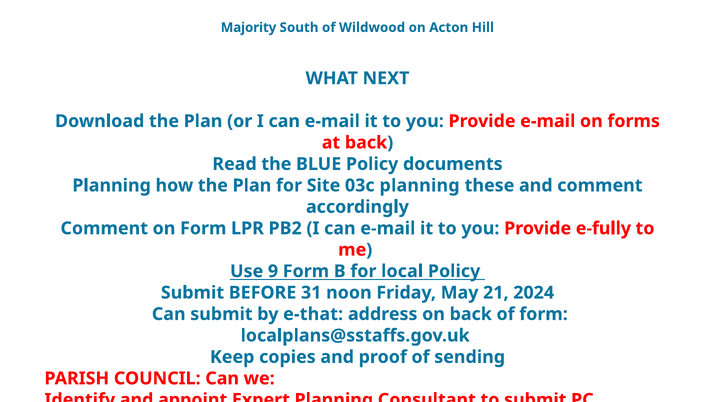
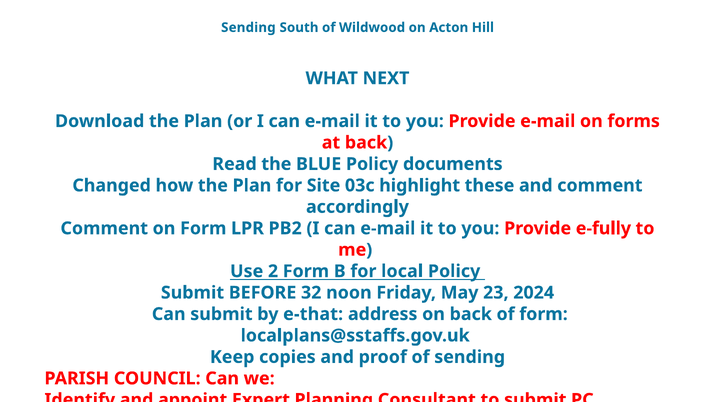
Majority: Majority -> Sending (248, 28)
Planning: Planning -> Changed (112, 186)
03c planning: planning -> highlight (420, 186)
9: 9 -> 2 (273, 271)
31: 31 -> 32 (311, 293)
21: 21 -> 23 (496, 293)
